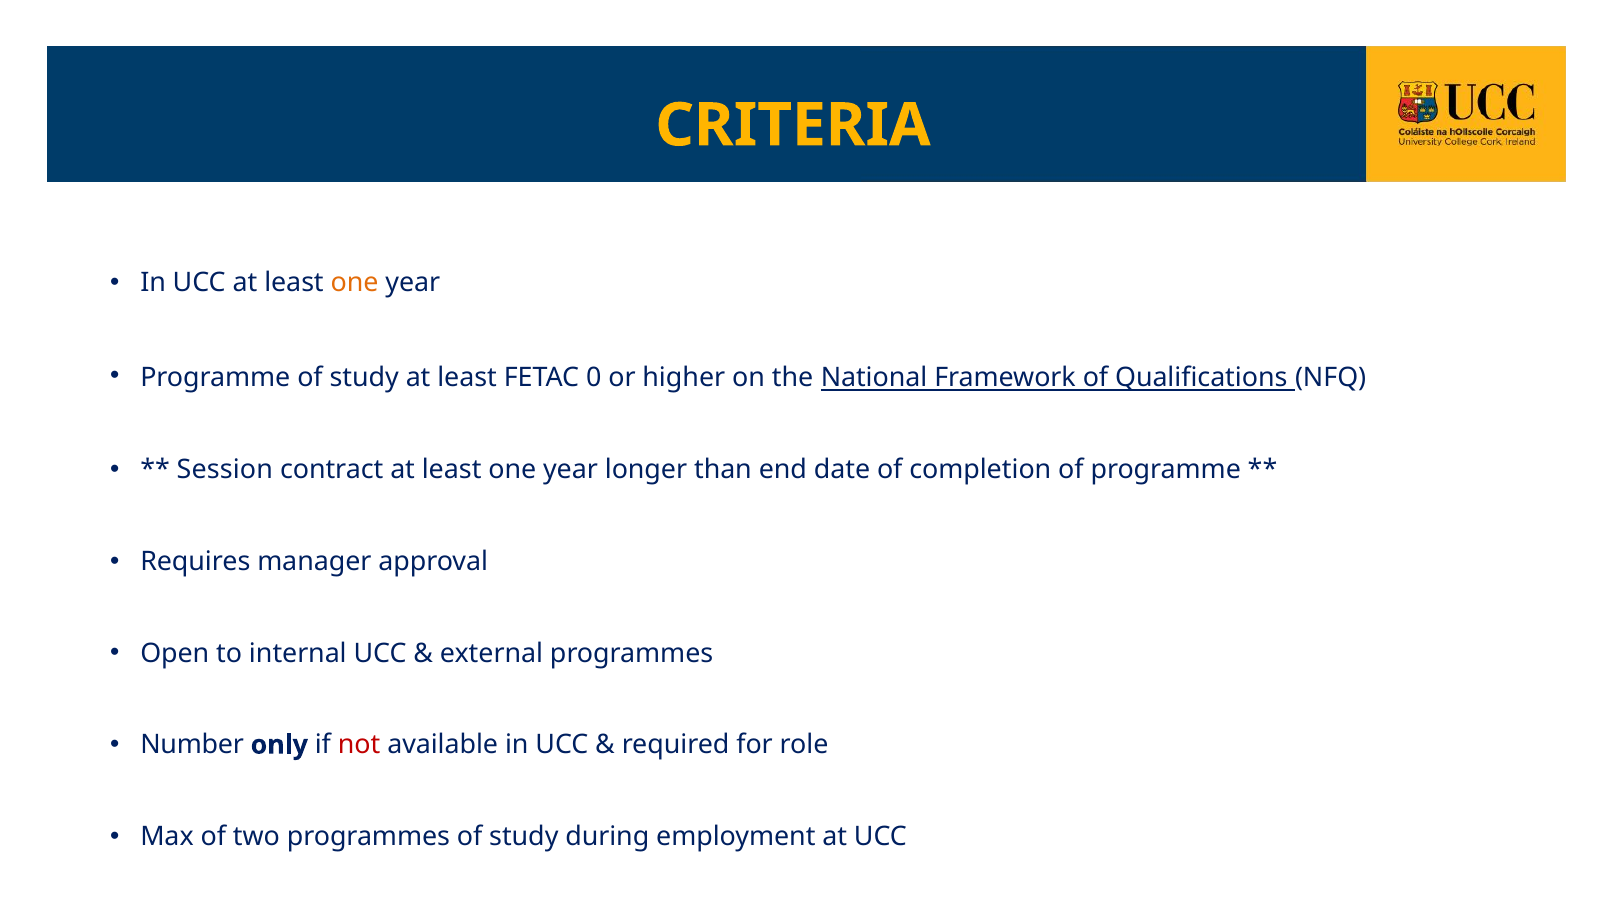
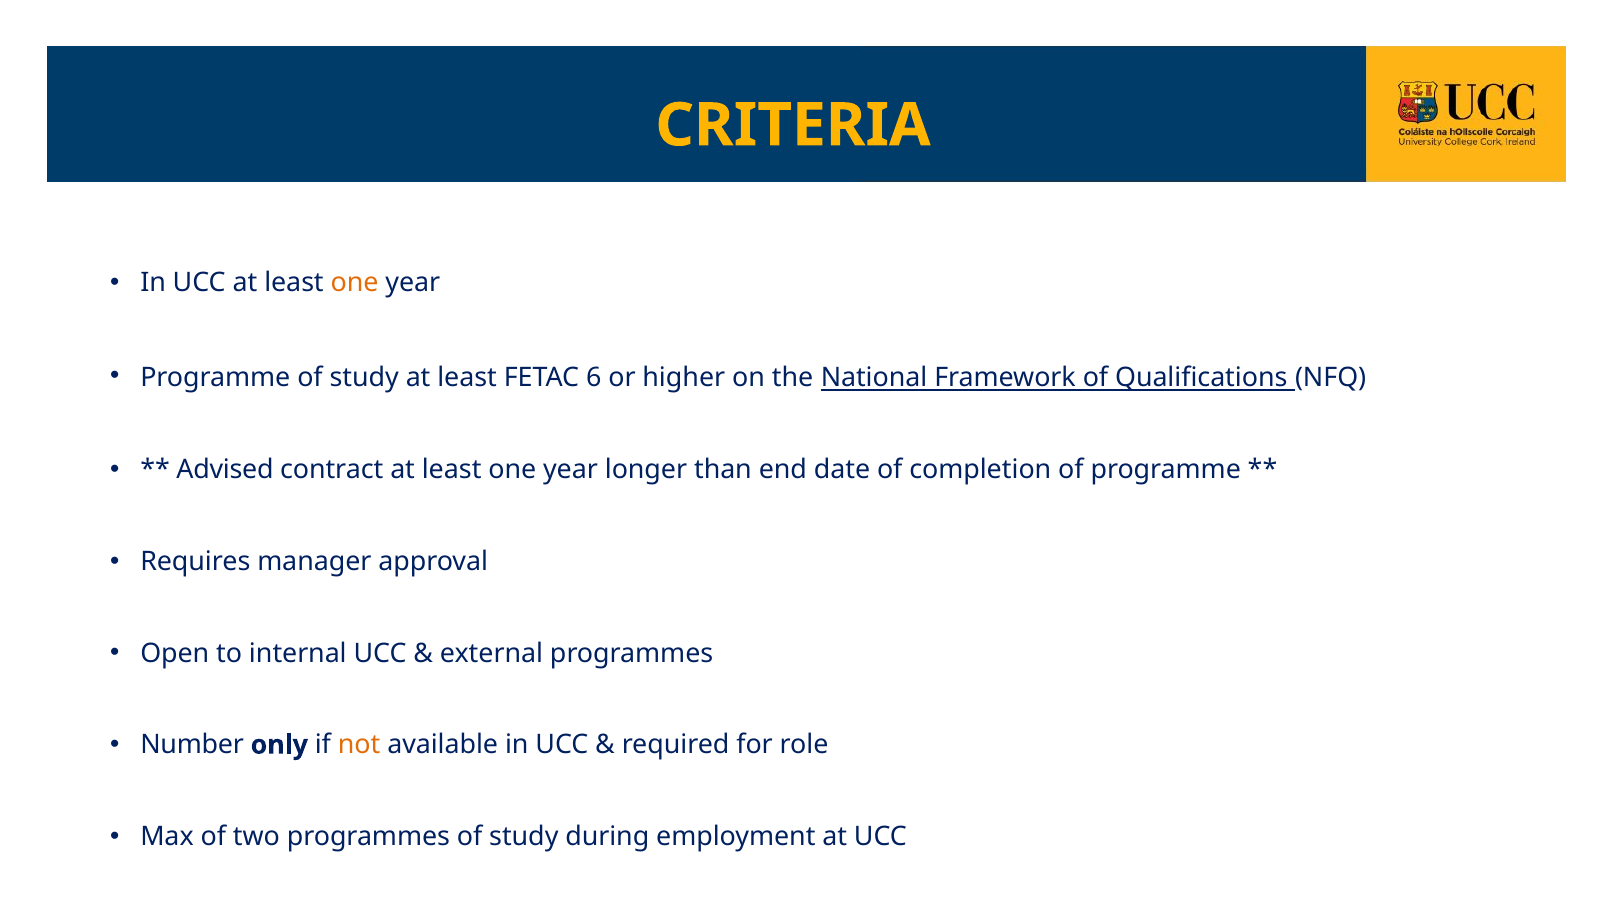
0: 0 -> 6 (594, 378)
Session: Session -> Advised (225, 470)
not colour: red -> orange (359, 745)
